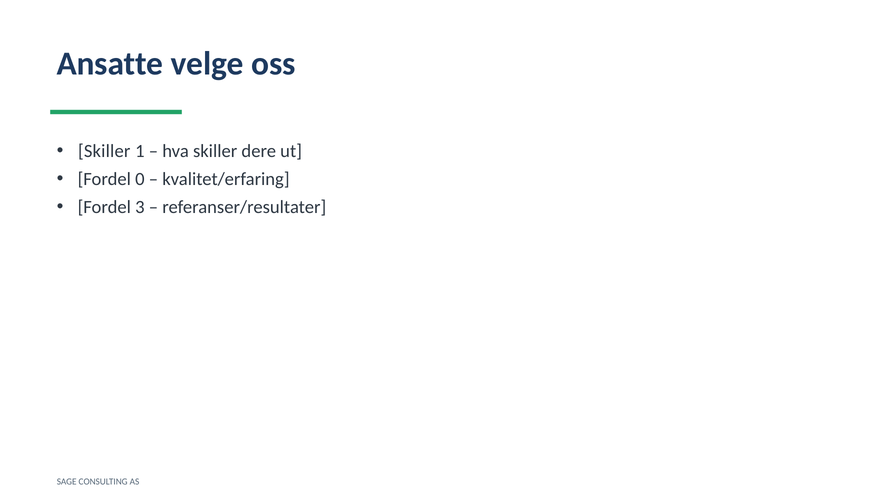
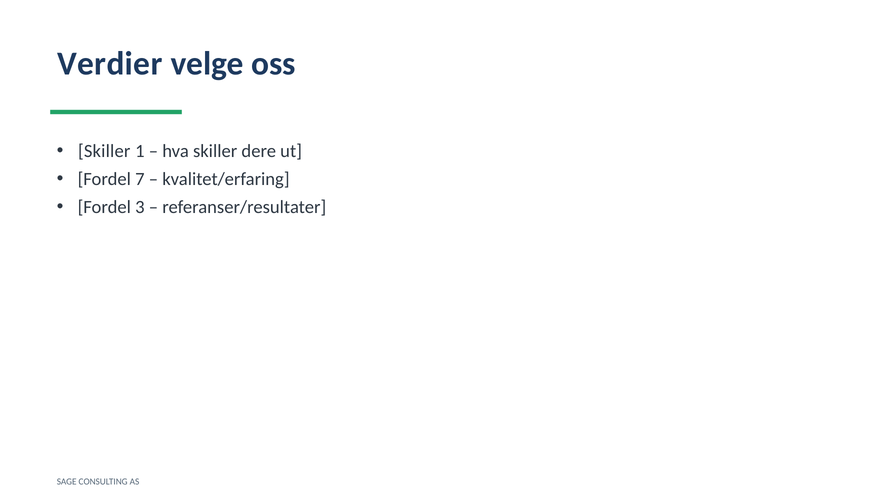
Ansatte: Ansatte -> Verdier (110, 64)
0: 0 -> 7 (140, 179)
